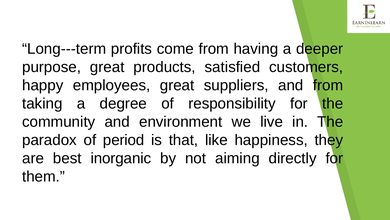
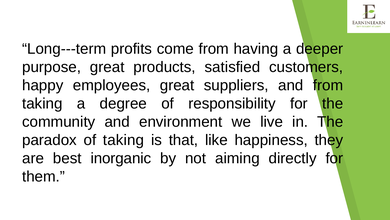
of period: period -> taking (124, 140)
